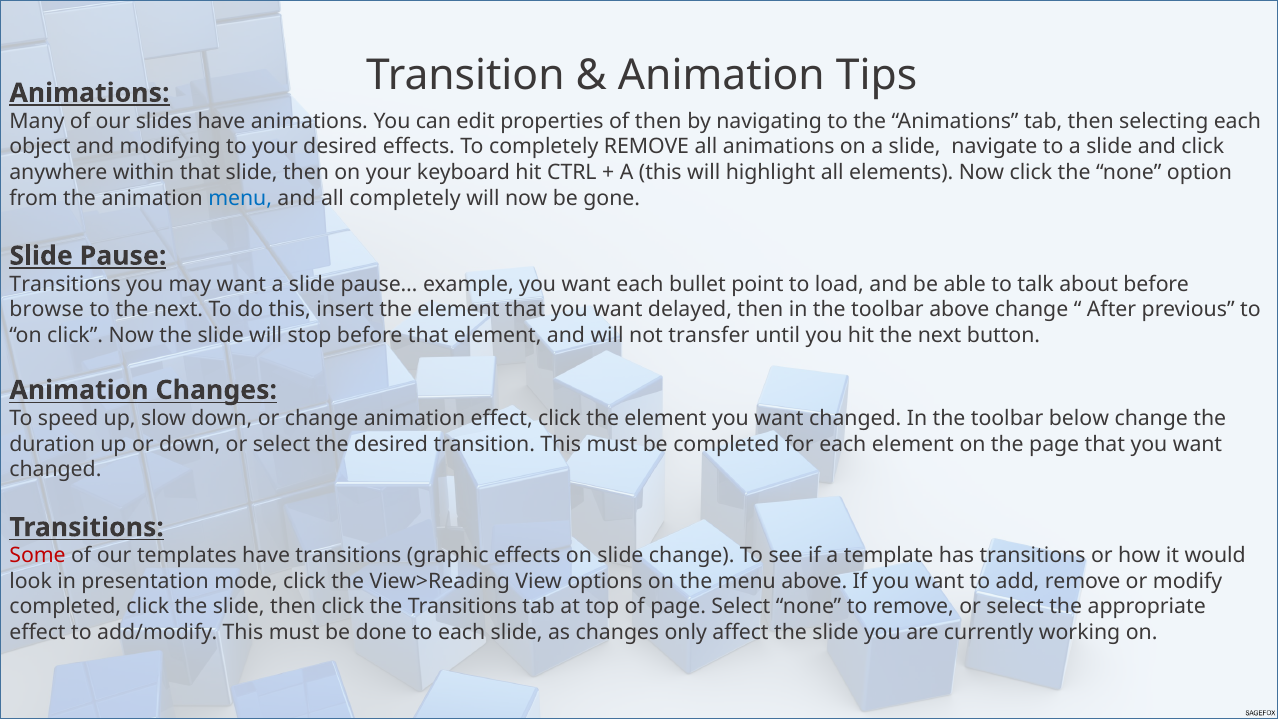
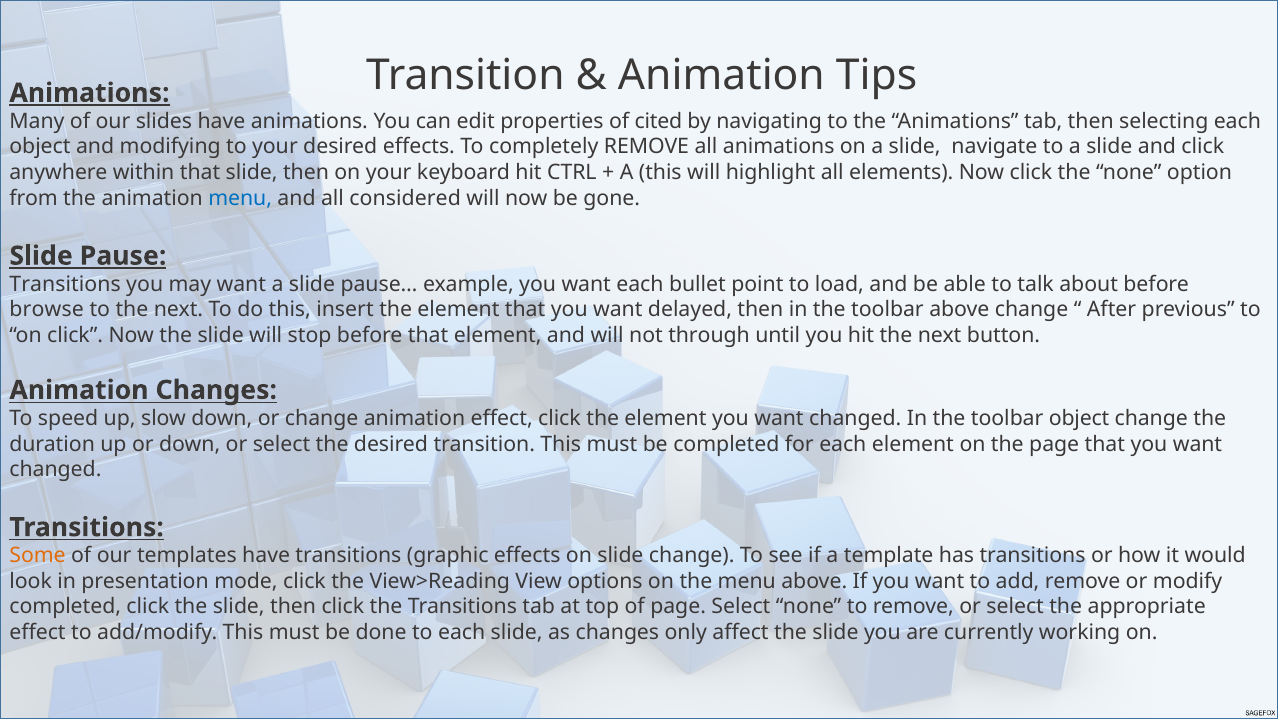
of then: then -> cited (658, 121)
all completely: completely -> considered (405, 198)
transfer: transfer -> through (709, 335)
toolbar below: below -> object (1079, 418)
Some colour: red -> orange (38, 556)
